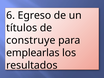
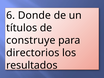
Egreso: Egreso -> Donde (34, 15)
emplearlas: emplearlas -> directorios (33, 53)
